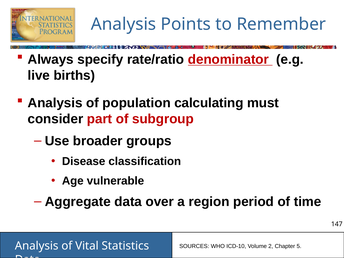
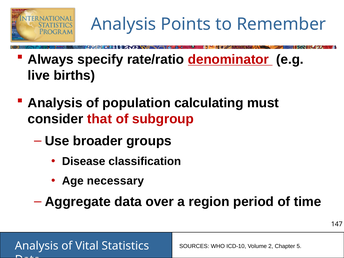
part: part -> that (100, 119)
vulnerable: vulnerable -> necessary (115, 181)
